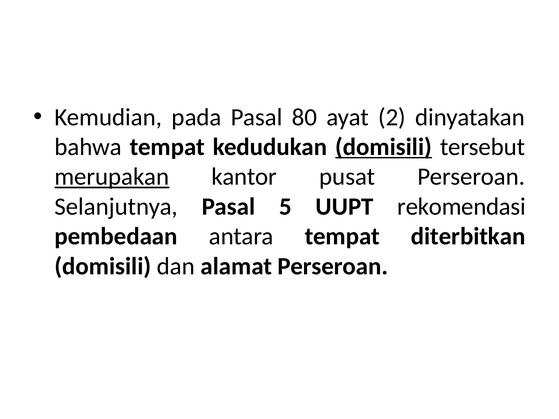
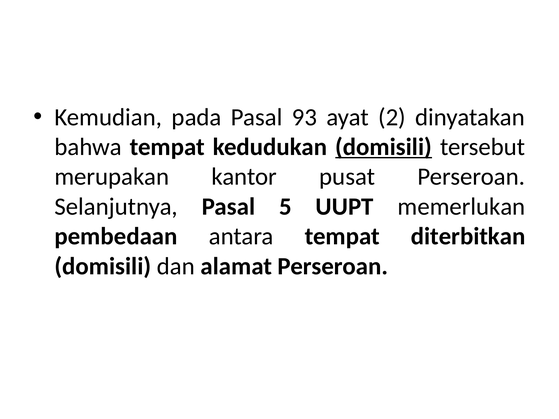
80: 80 -> 93 (304, 117)
merupakan underline: present -> none (112, 177)
rekomendasi: rekomendasi -> memerlukan (461, 207)
